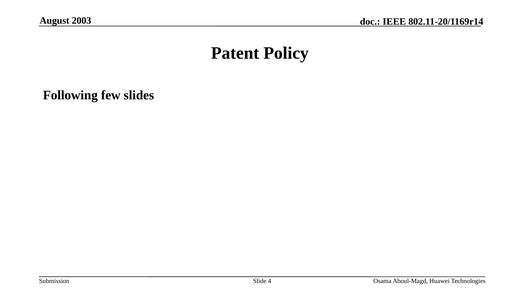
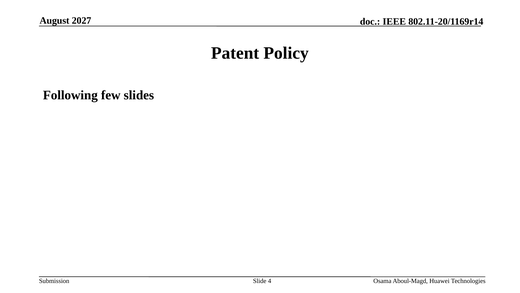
2003: 2003 -> 2027 (82, 21)
